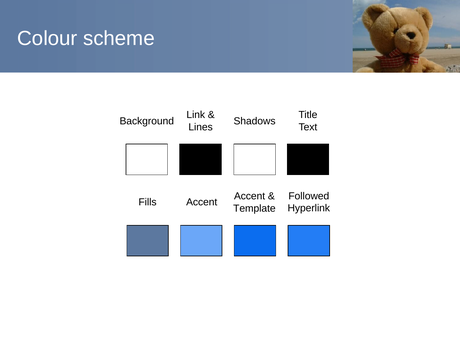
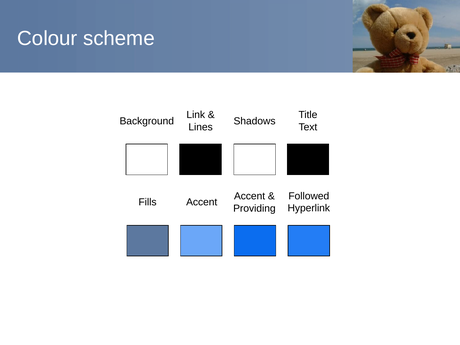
Template: Template -> Providing (254, 208)
